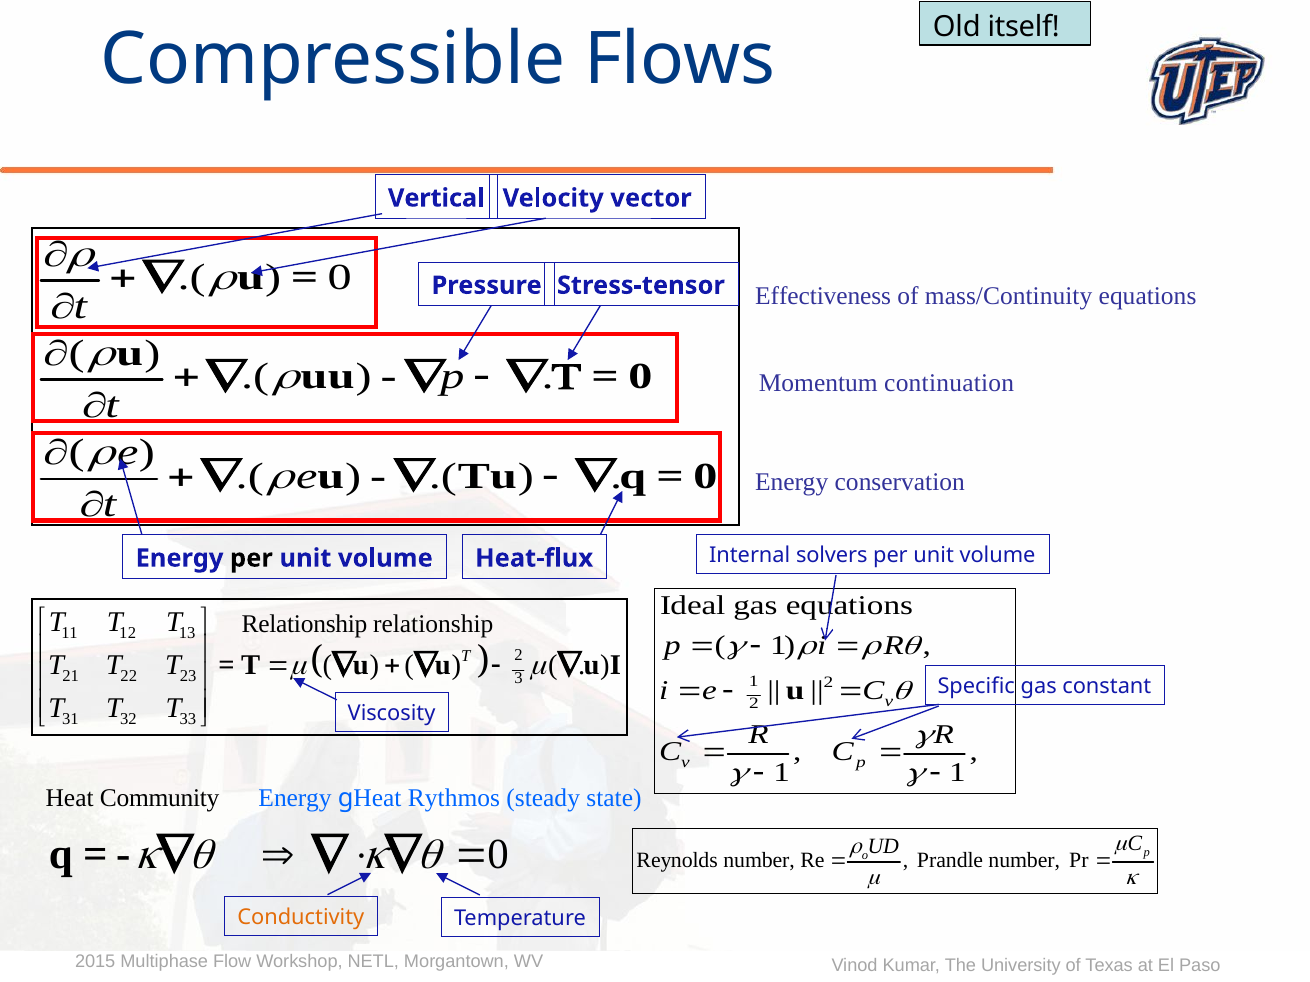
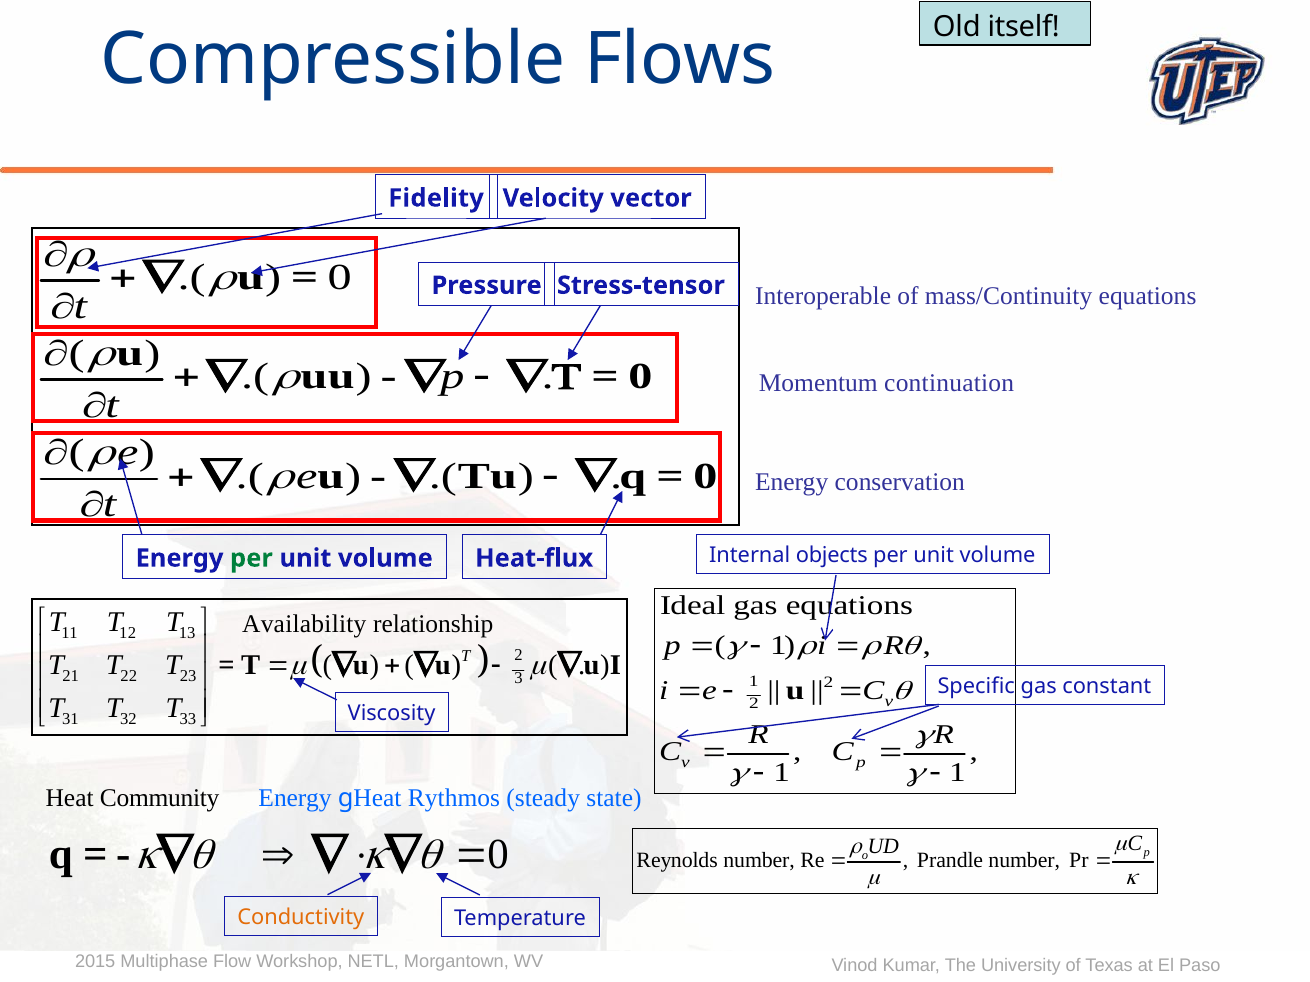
Vertical: Vertical -> Fidelity (436, 198)
Effectiveness: Effectiveness -> Interoperable (823, 296)
solvers: solvers -> objects (832, 556)
per colour: black -> green (251, 558)
Relationship: Relationship -> Availability (304, 624)
